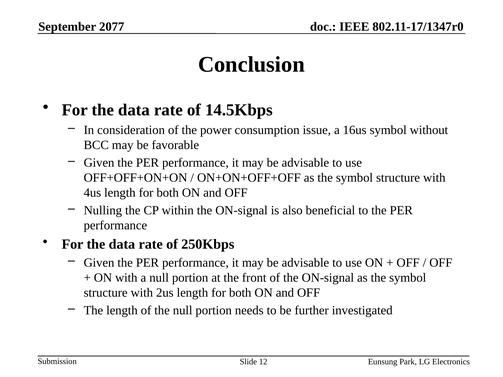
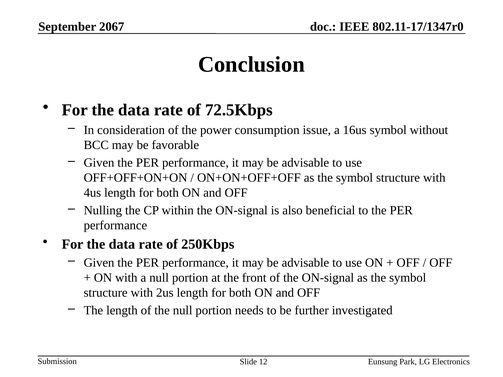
2077: 2077 -> 2067 (112, 27)
14.5Kbps: 14.5Kbps -> 72.5Kbps (239, 110)
